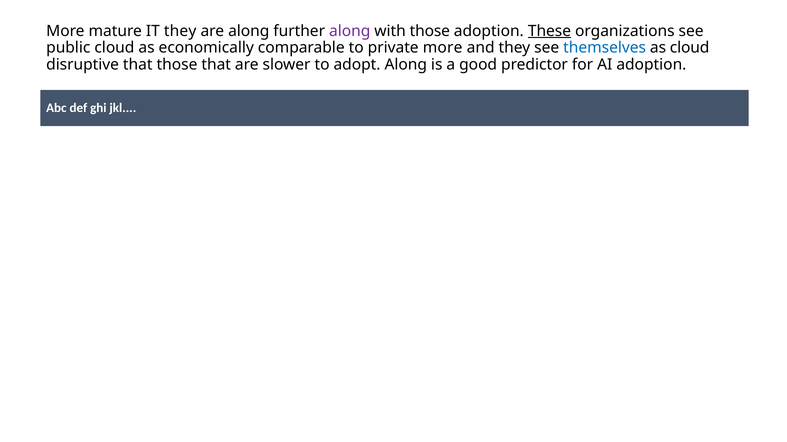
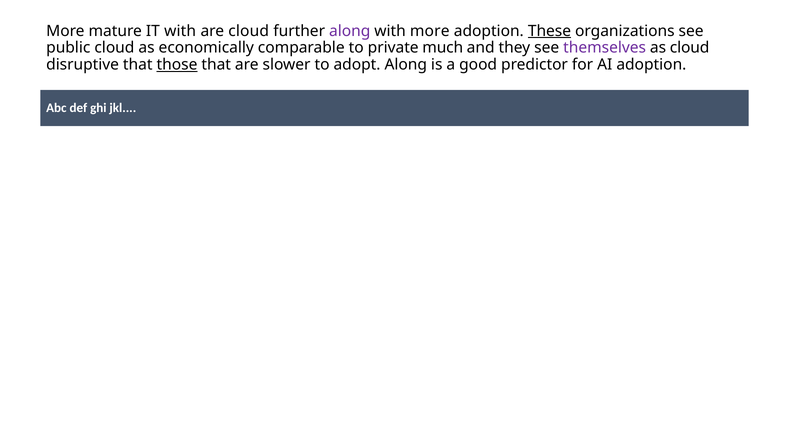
IT they: they -> with (180, 31)
are along: along -> cloud (249, 31)
with those: those -> more (430, 31)
private more: more -> much (443, 48)
themselves colour: blue -> purple (605, 48)
those underline: none -> present (177, 65)
